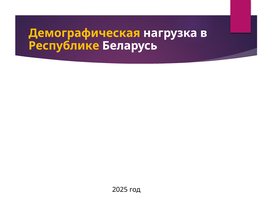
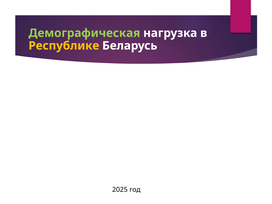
Демографическая colour: yellow -> light green (84, 33)
